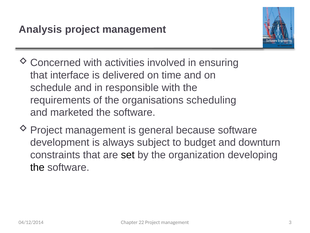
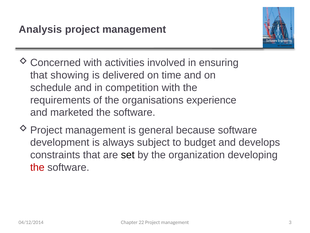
interface: interface -> showing (70, 75)
responsible: responsible -> competition (132, 87)
scheduling: scheduling -> experience (211, 100)
downturn: downturn -> develops (259, 142)
the colour: black -> red (37, 167)
